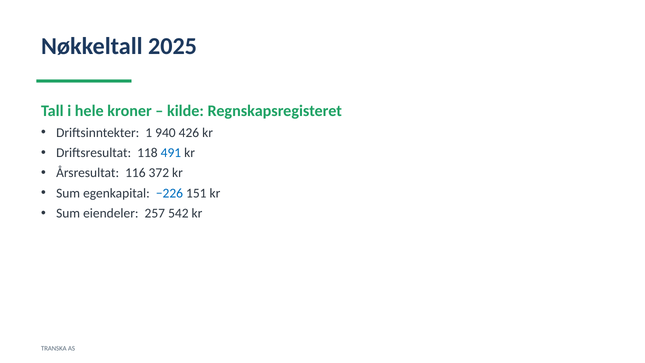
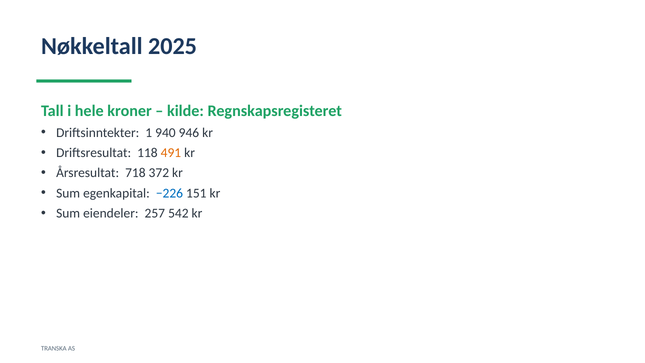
426: 426 -> 946 (189, 133)
491 colour: blue -> orange (171, 153)
116: 116 -> 718 (135, 173)
